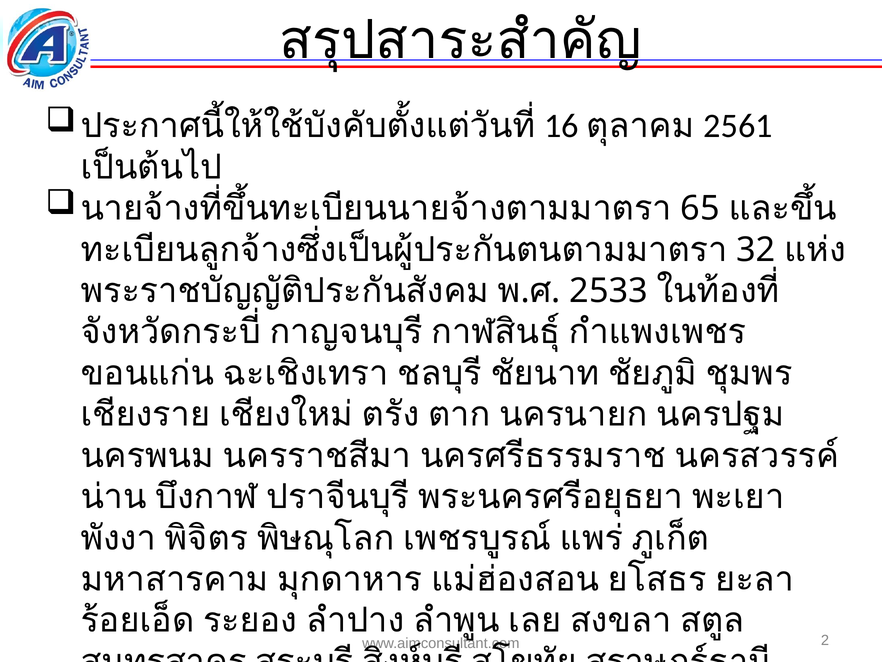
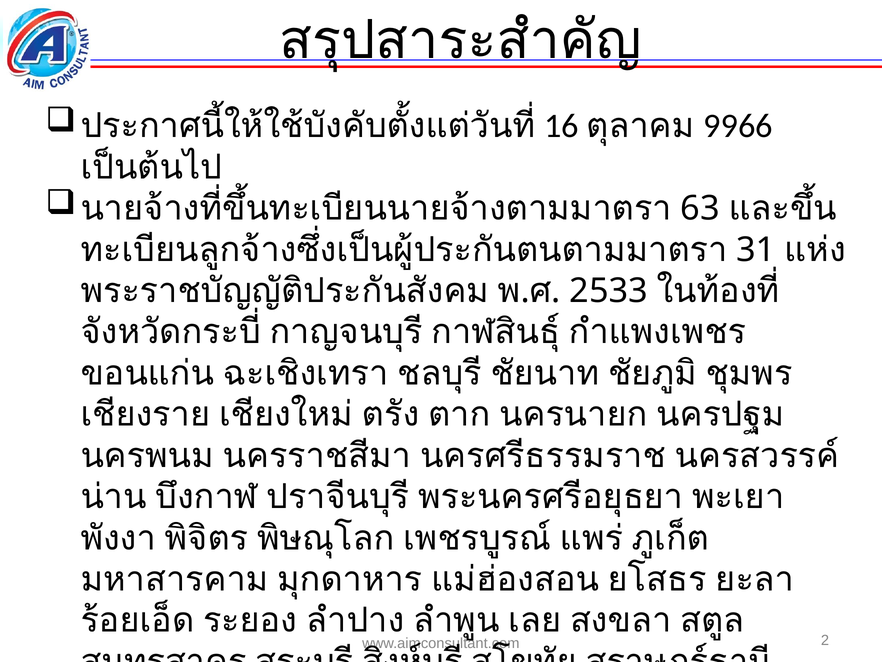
2561: 2561 -> 9966 (738, 126)
65: 65 -> 63 (700, 208)
32: 32 -> 31 (756, 249)
